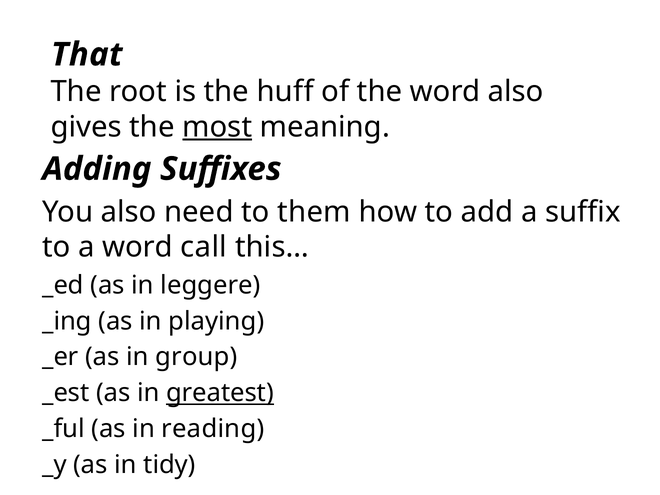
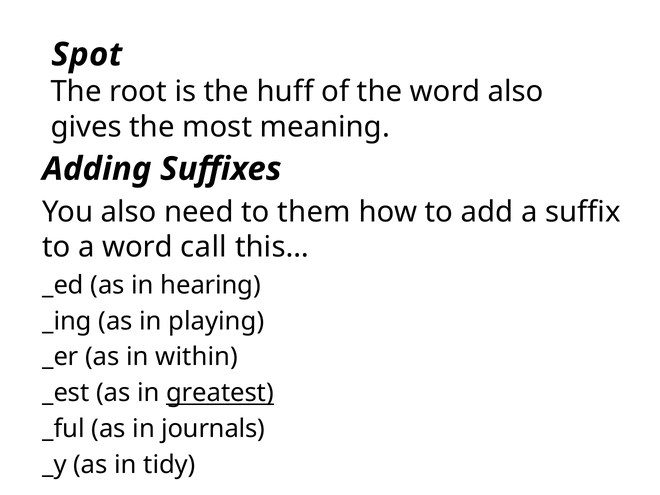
That: That -> Spot (87, 55)
most underline: present -> none (217, 127)
leggere: leggere -> hearing (211, 285)
group: group -> within (197, 357)
reading: reading -> journals (213, 429)
